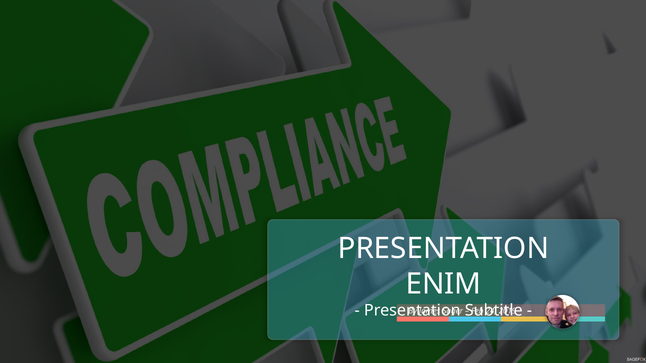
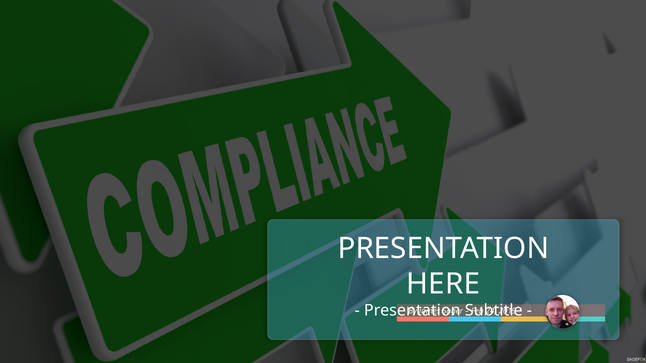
ENIM: ENIM -> HERE (443, 284)
